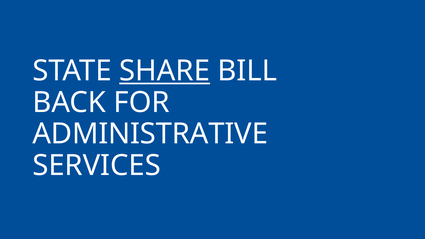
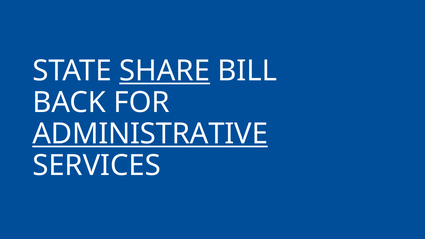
ADMINISTRATIVE underline: none -> present (150, 134)
